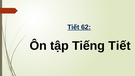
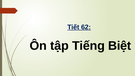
Tiếng Tiết: Tiết -> Biệt (120, 46)
